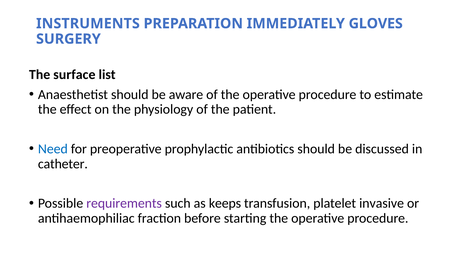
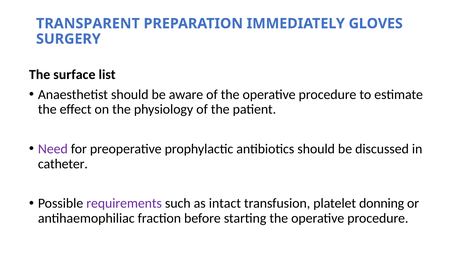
INSTRUMENTS: INSTRUMENTS -> TRANSPARENT (88, 24)
Need colour: blue -> purple (53, 149)
keeps: keeps -> intact (225, 203)
invasive: invasive -> donning (382, 203)
